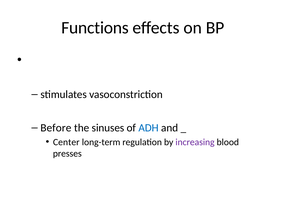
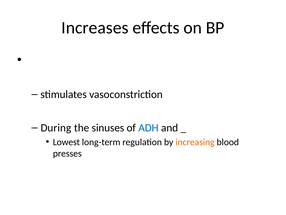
Functions: Functions -> Increases (95, 28)
Before: Before -> During (56, 128)
Center: Center -> Lowest (66, 142)
increasing colour: purple -> orange (195, 142)
